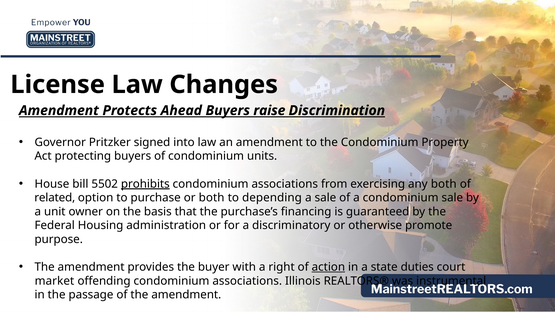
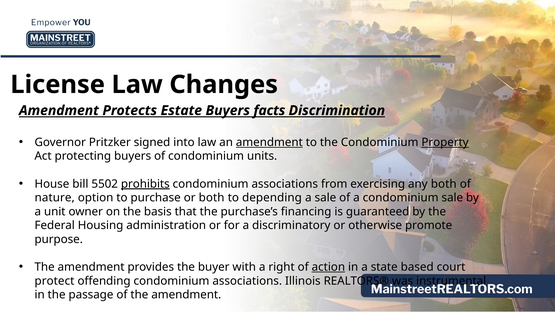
Ahead: Ahead -> Estate (181, 111)
raise: raise -> facts (269, 111)
amendment underline: none -> present (269, 142)
Property underline: none -> present (445, 142)
related: related -> nature (55, 198)
duties: duties -> based (417, 267)
market: market -> protect (54, 281)
